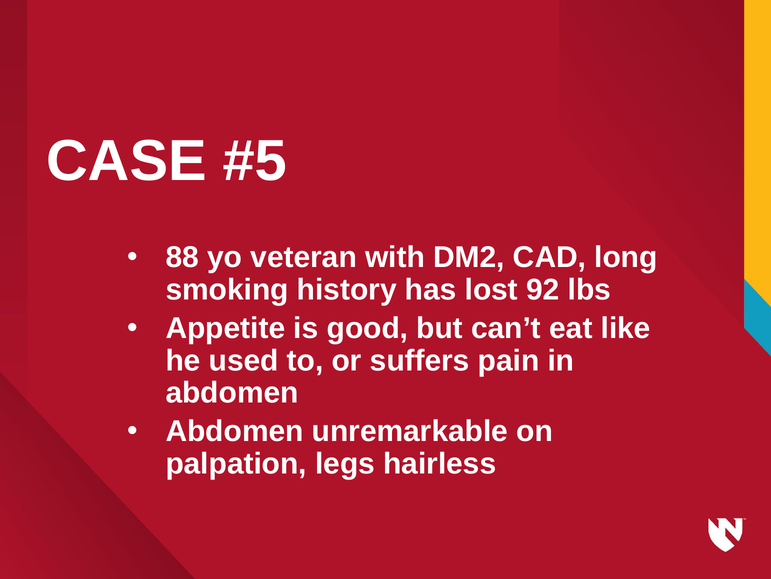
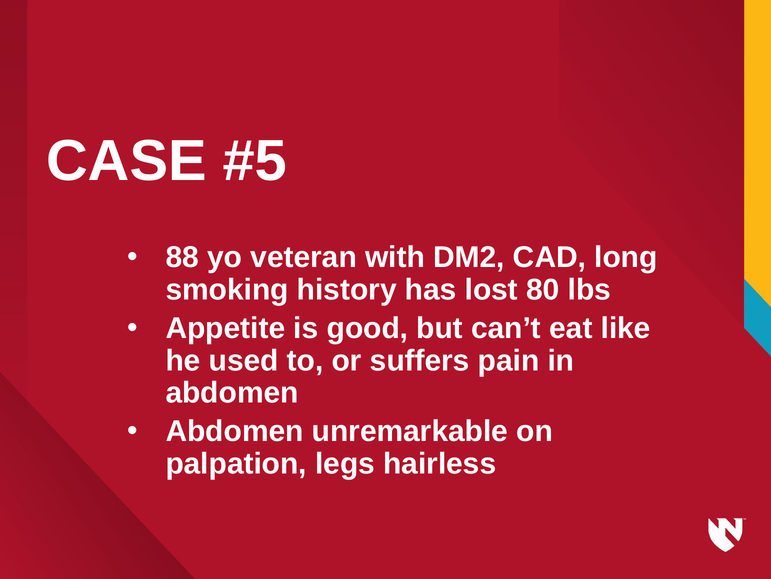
92: 92 -> 80 (543, 290)
